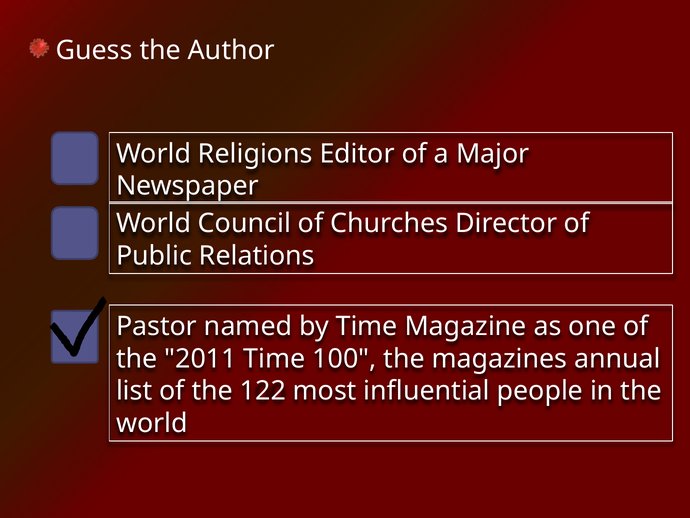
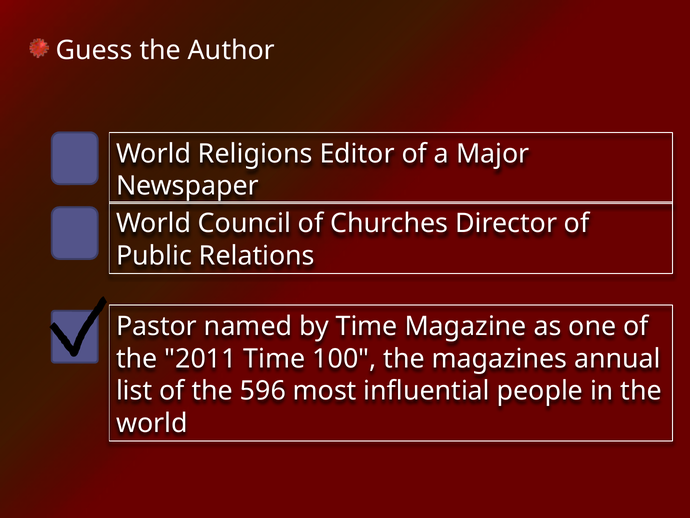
122: 122 -> 596 (263, 391)
